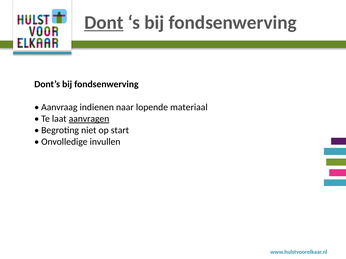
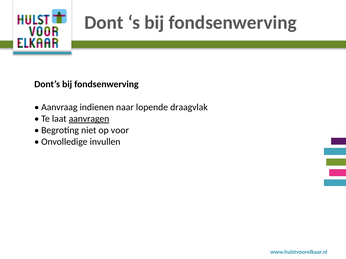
Dont underline: present -> none (104, 23)
materiaal: materiaal -> draagvlak (189, 107)
start: start -> voor (120, 131)
